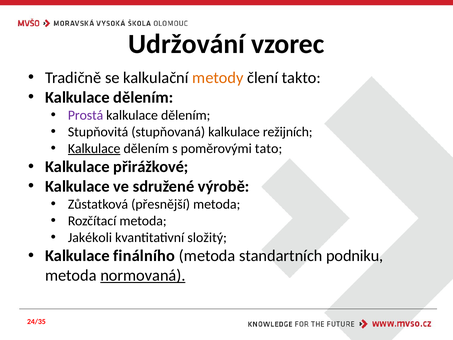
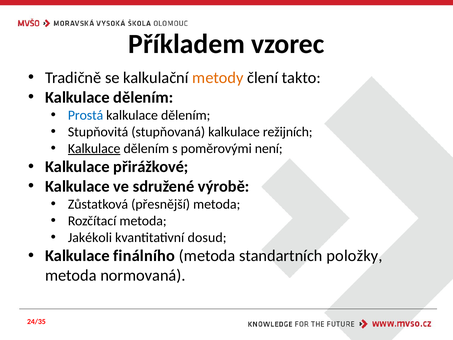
Udržování: Udržování -> Příkladem (187, 44)
Prostá colour: purple -> blue (86, 115)
tato: tato -> není (269, 148)
složitý: složitý -> dosud (207, 237)
podniku: podniku -> položky (355, 256)
normovaná underline: present -> none (143, 275)
